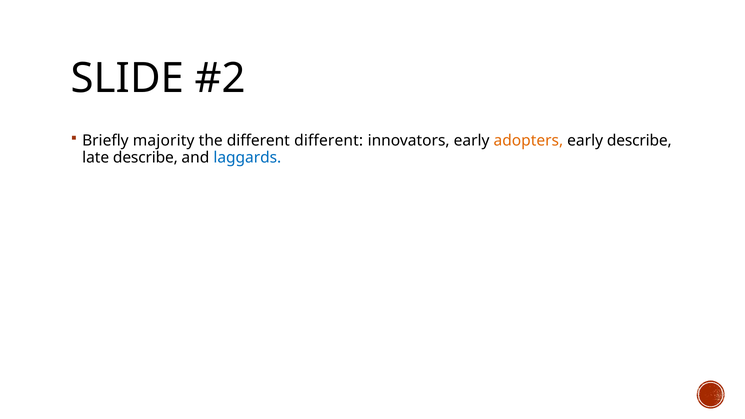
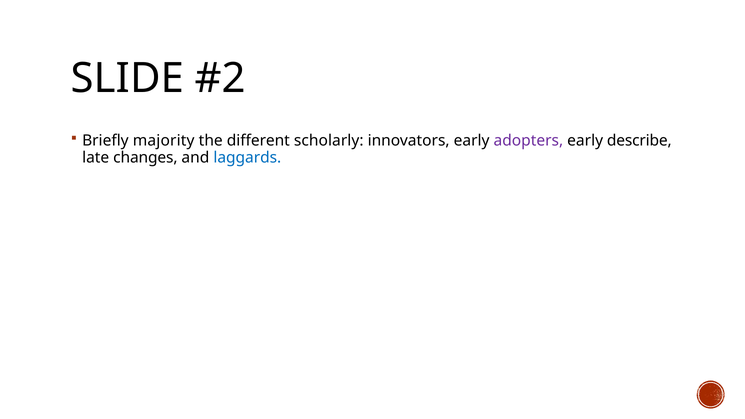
different different: different -> scholarly (329, 141)
adopters colour: orange -> purple (528, 141)
late describe: describe -> changes (145, 157)
